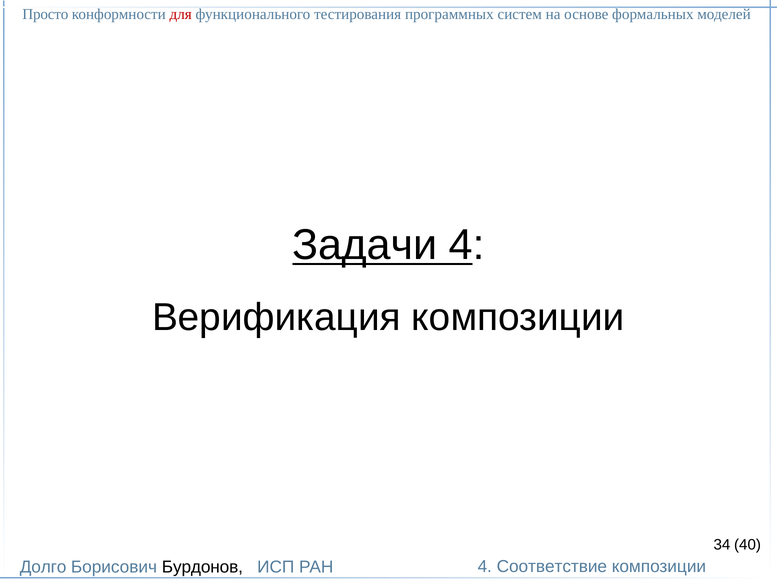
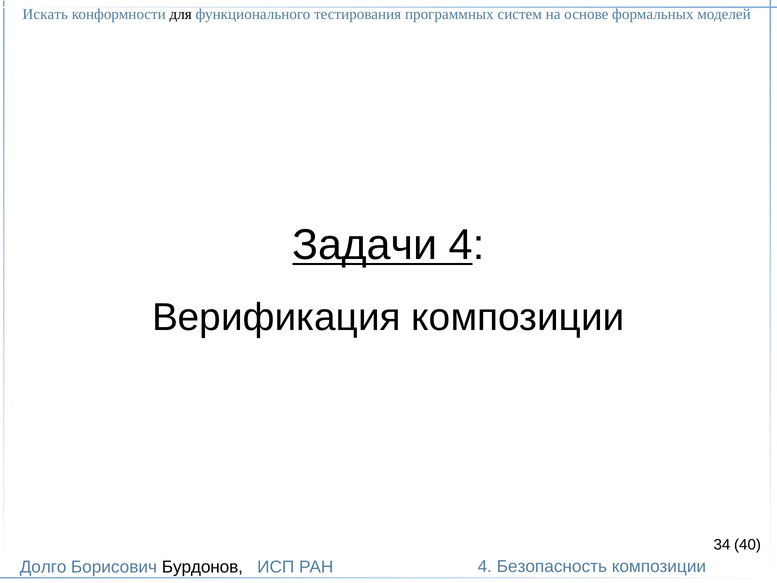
Просто: Просто -> Искать (45, 14)
для colour: red -> black (181, 14)
Соответствие: Соответствие -> Безопасность (552, 567)
